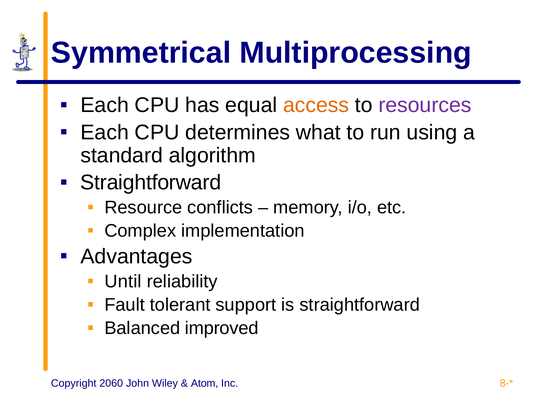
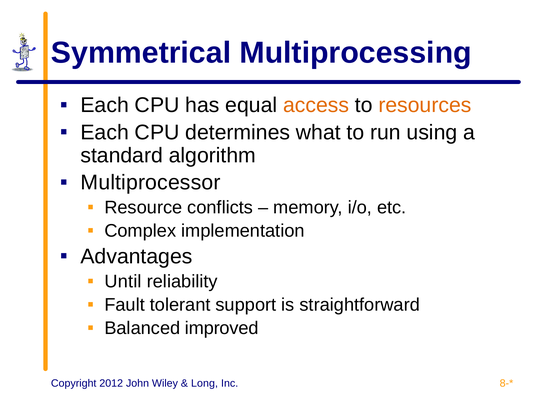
resources colour: purple -> orange (425, 105)
Straightforward: Straightforward -> Multiprocessor (151, 182)
2060: 2060 -> 2012 (111, 383)
Atom: Atom -> Long (204, 383)
